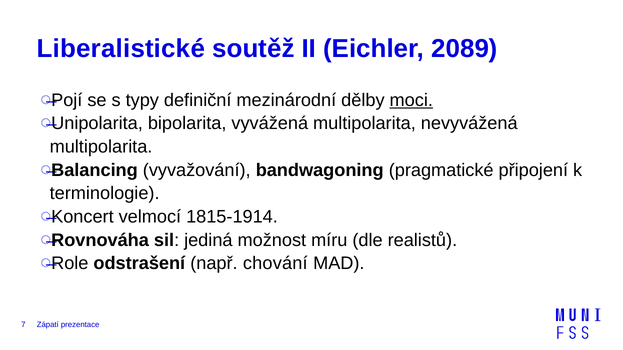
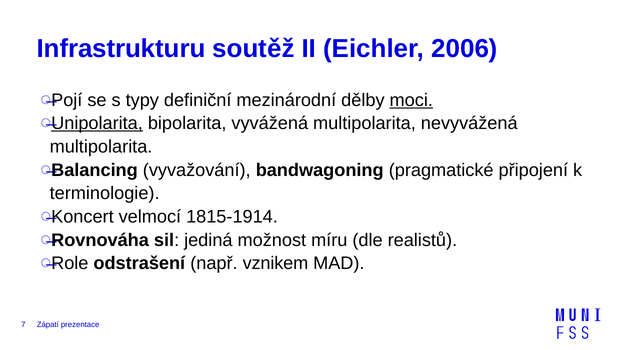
Liberalistické: Liberalistické -> Infrastrukturu (121, 49)
2089: 2089 -> 2006 (464, 49)
Unipolarita underline: none -> present (97, 124)
chování: chování -> vznikem (275, 264)
